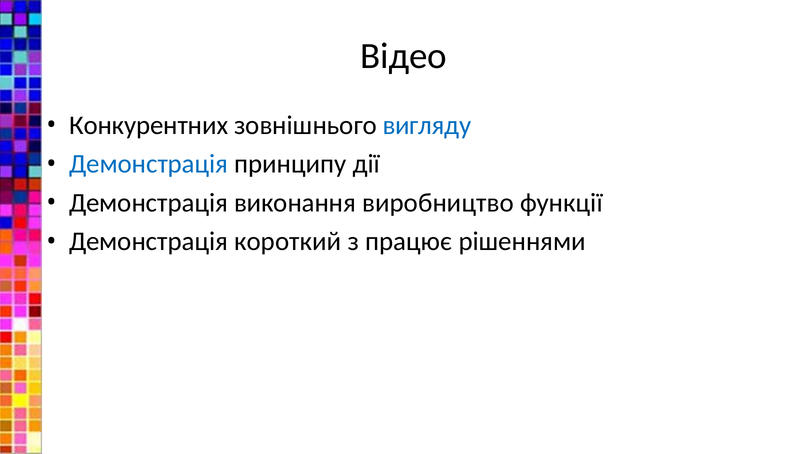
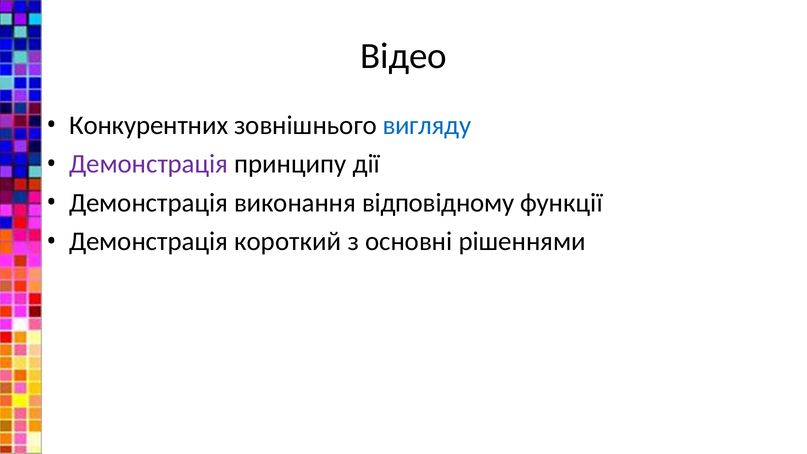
Демонстрація colour: blue -> purple (149, 164)
виробництво: виробництво -> відповідному (438, 203)
працює: працює -> основні (409, 242)
